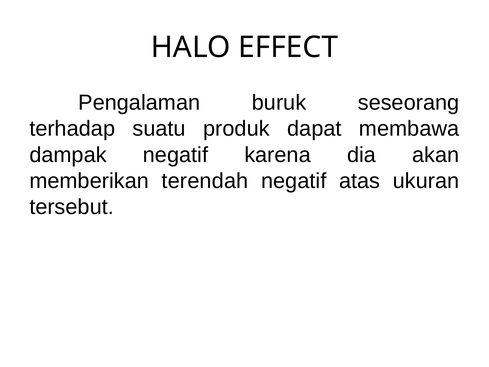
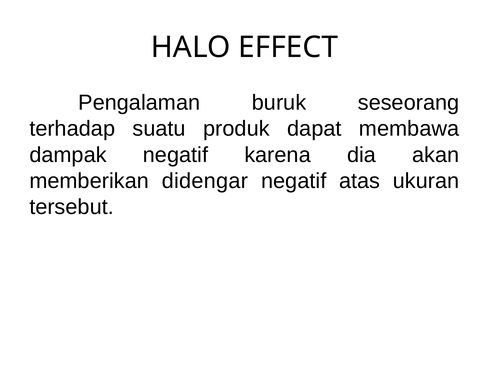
terendah: terendah -> didengar (205, 181)
